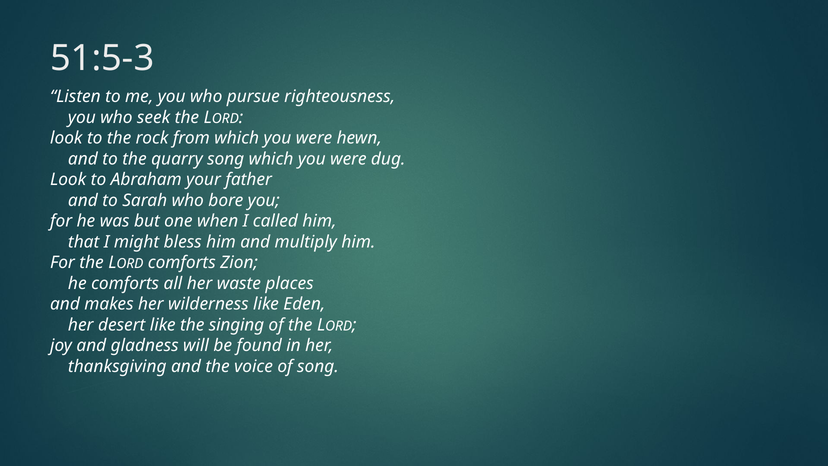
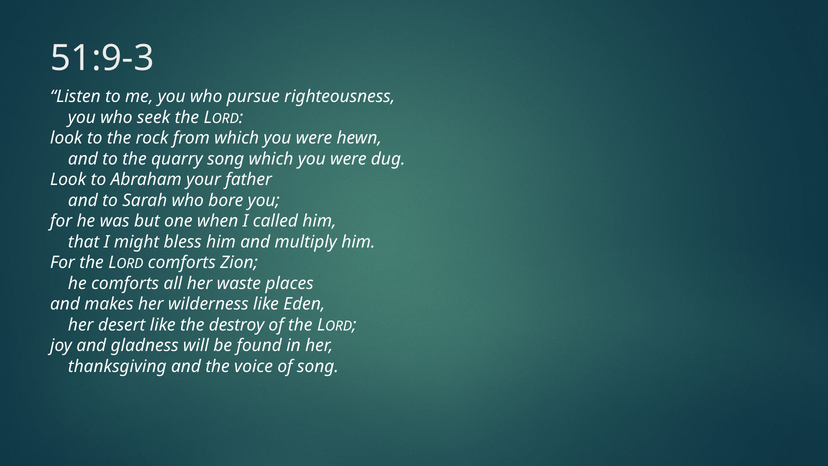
51:5-3: 51:5-3 -> 51:9-3 (102, 58)
singing: singing -> destroy (237, 325)
